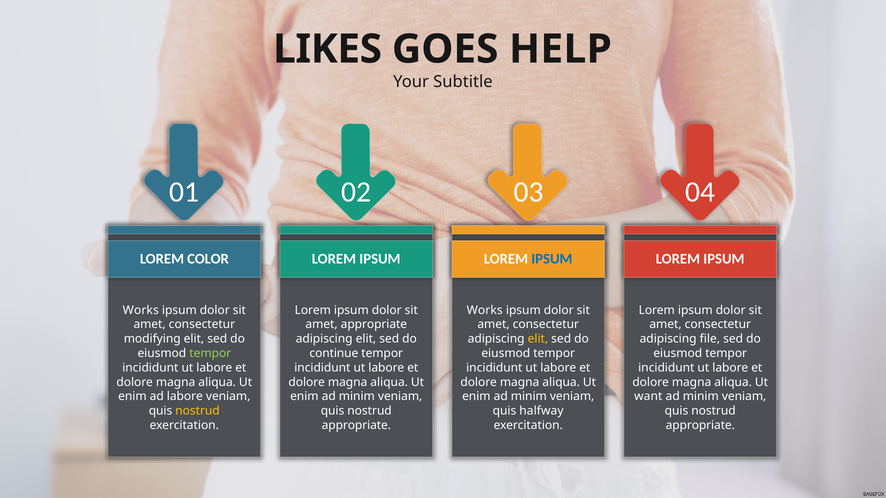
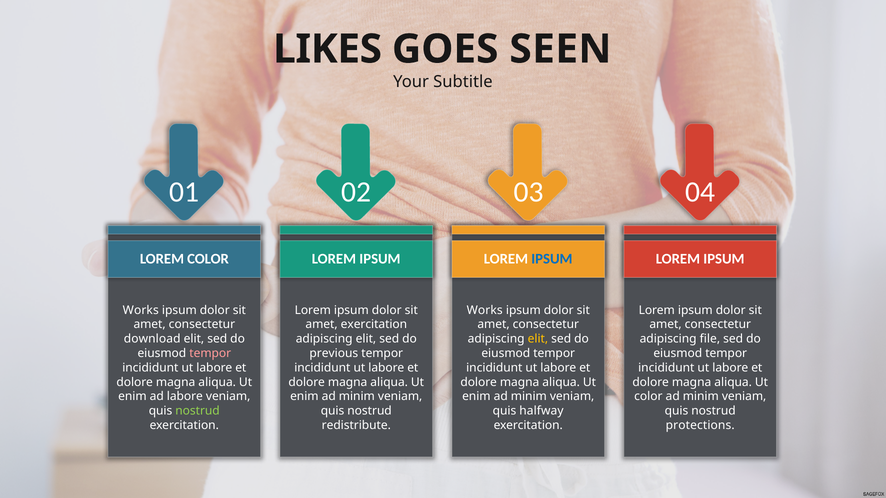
HELP: HELP -> SEEN (560, 49)
amet appropriate: appropriate -> exercitation (374, 325)
modifying: modifying -> download (152, 339)
tempor colour: light green -> pink (210, 354)
continue: continue -> previous (334, 354)
want: want -> color (648, 397)
nostrud colour: yellow -> light green (198, 411)
appropriate: appropriate -> redistribute (356, 426)
appropriate: appropriate -> protections (700, 426)
